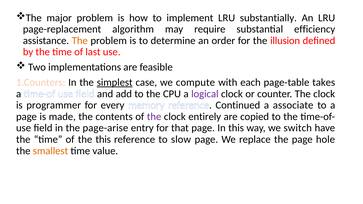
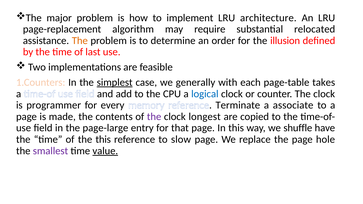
substantially: substantially -> architecture (268, 18)
efficiency: efficiency -> relocated (315, 29)
compute: compute -> generally (196, 82)
logical colour: purple -> blue (205, 94)
Continued: Continued -> Terminate (238, 105)
entirely: entirely -> longest (205, 117)
page-arise: page-arise -> page-large (105, 128)
switch: switch -> shuffle (298, 128)
smallest colour: orange -> purple (50, 151)
value underline: none -> present (105, 151)
